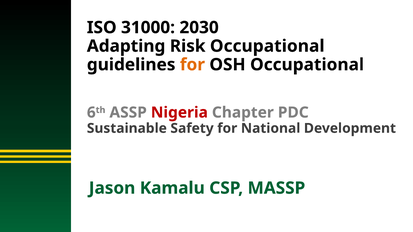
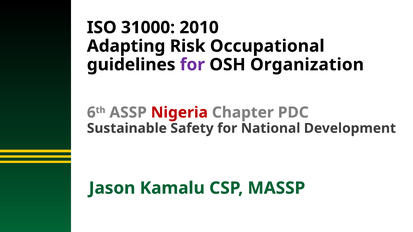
2030: 2030 -> 2010 (199, 28)
for colour: orange -> purple (192, 65)
OSH Occupational: Occupational -> Organization (307, 65)
